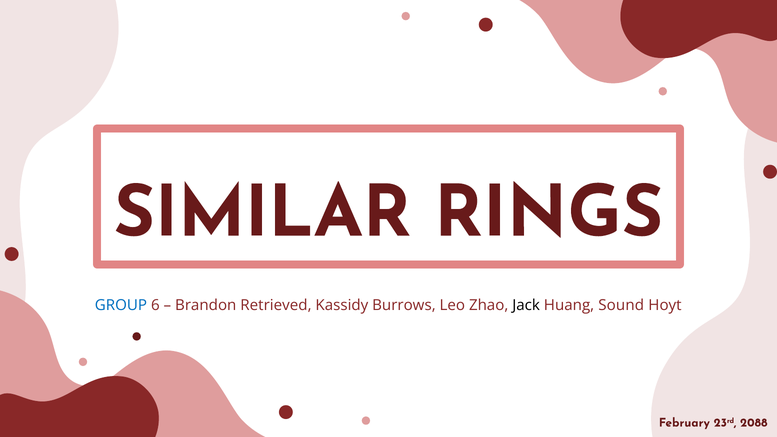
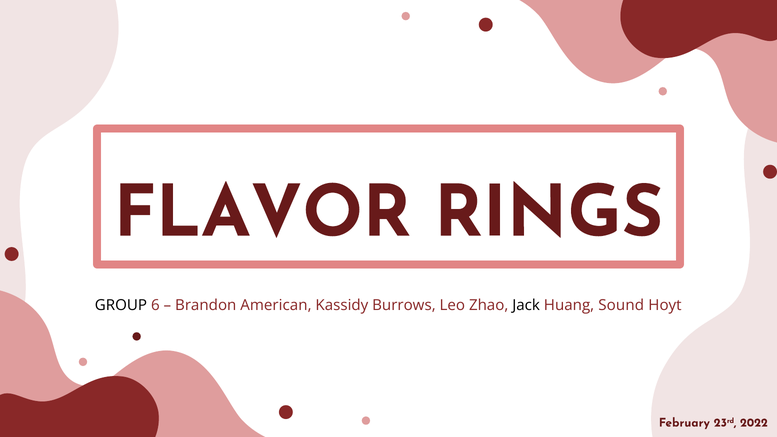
SIMILAR: SIMILAR -> FLAVOR (262, 212)
GROUP colour: blue -> black (121, 305)
Retrieved: Retrieved -> American (276, 305)
2088: 2088 -> 2022 (754, 423)
